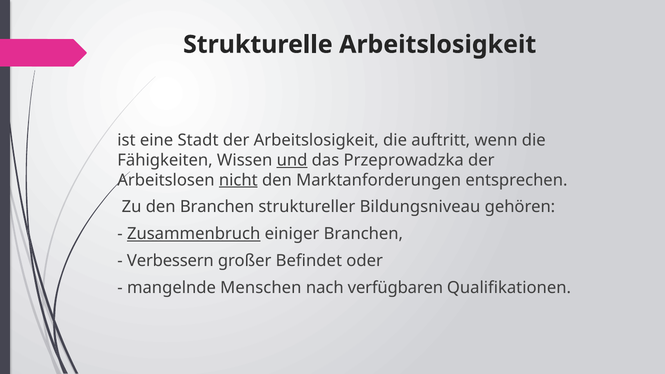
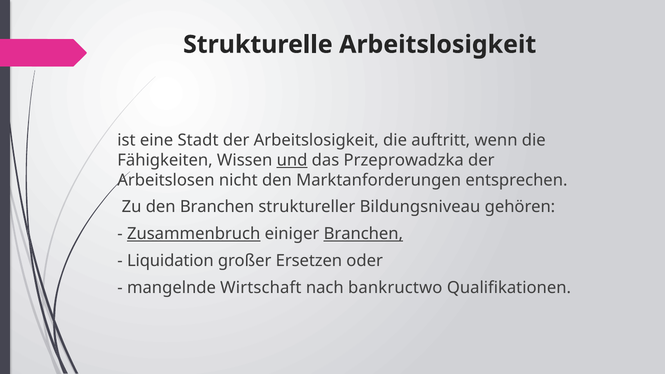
nicht underline: present -> none (238, 180)
Branchen underline: none -> present (363, 234)
Verbessern: Verbessern -> Liquidation (170, 261)
Befindet: Befindet -> Ersetzen (309, 261)
Menschen: Menschen -> Wirtschaft (261, 288)
verfügbaren: verfügbaren -> bankructwo (395, 288)
